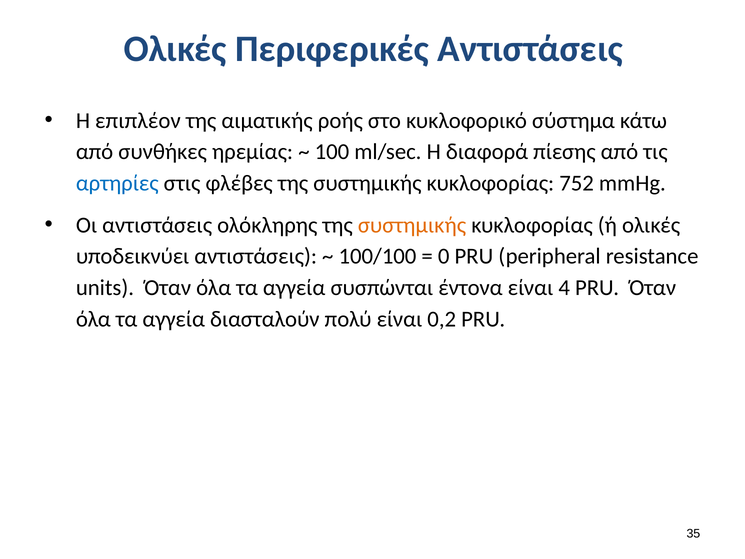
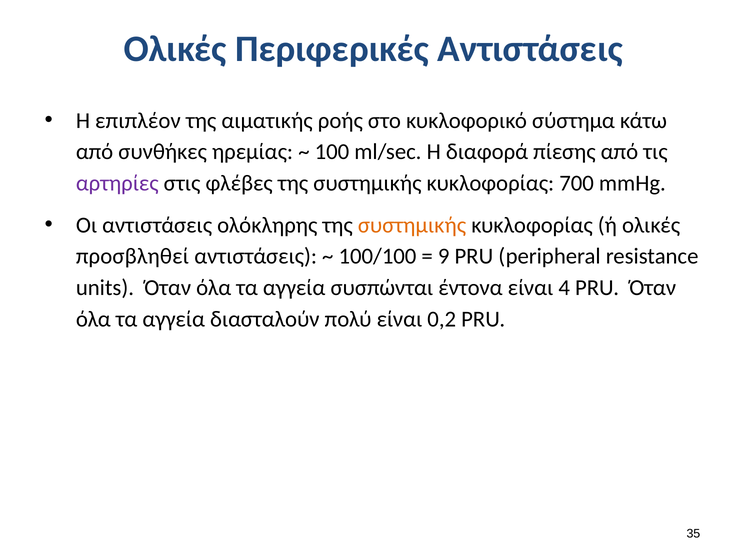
αρτηρίες colour: blue -> purple (117, 183)
752: 752 -> 700 (577, 183)
υποδεικνύει: υποδεικνύει -> προσβληθεί (132, 256)
0: 0 -> 9 (444, 256)
